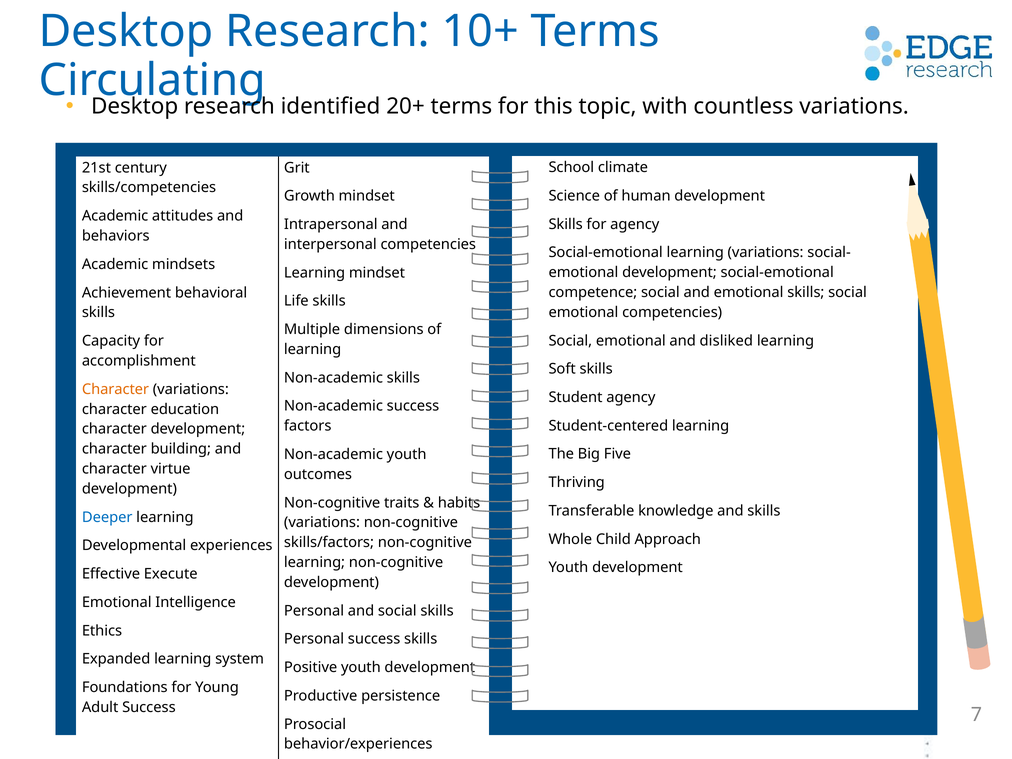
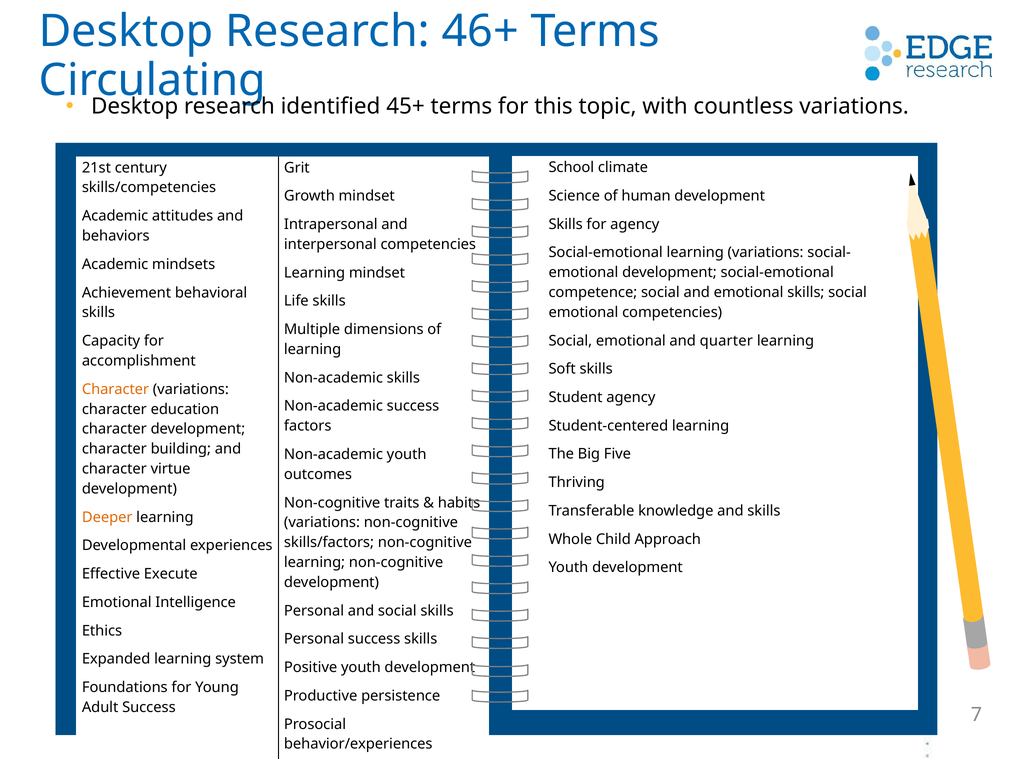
10+: 10+ -> 46+ (480, 32)
20+: 20+ -> 45+ (406, 106)
disliked: disliked -> quarter (726, 341)
Deeper colour: blue -> orange (107, 517)
